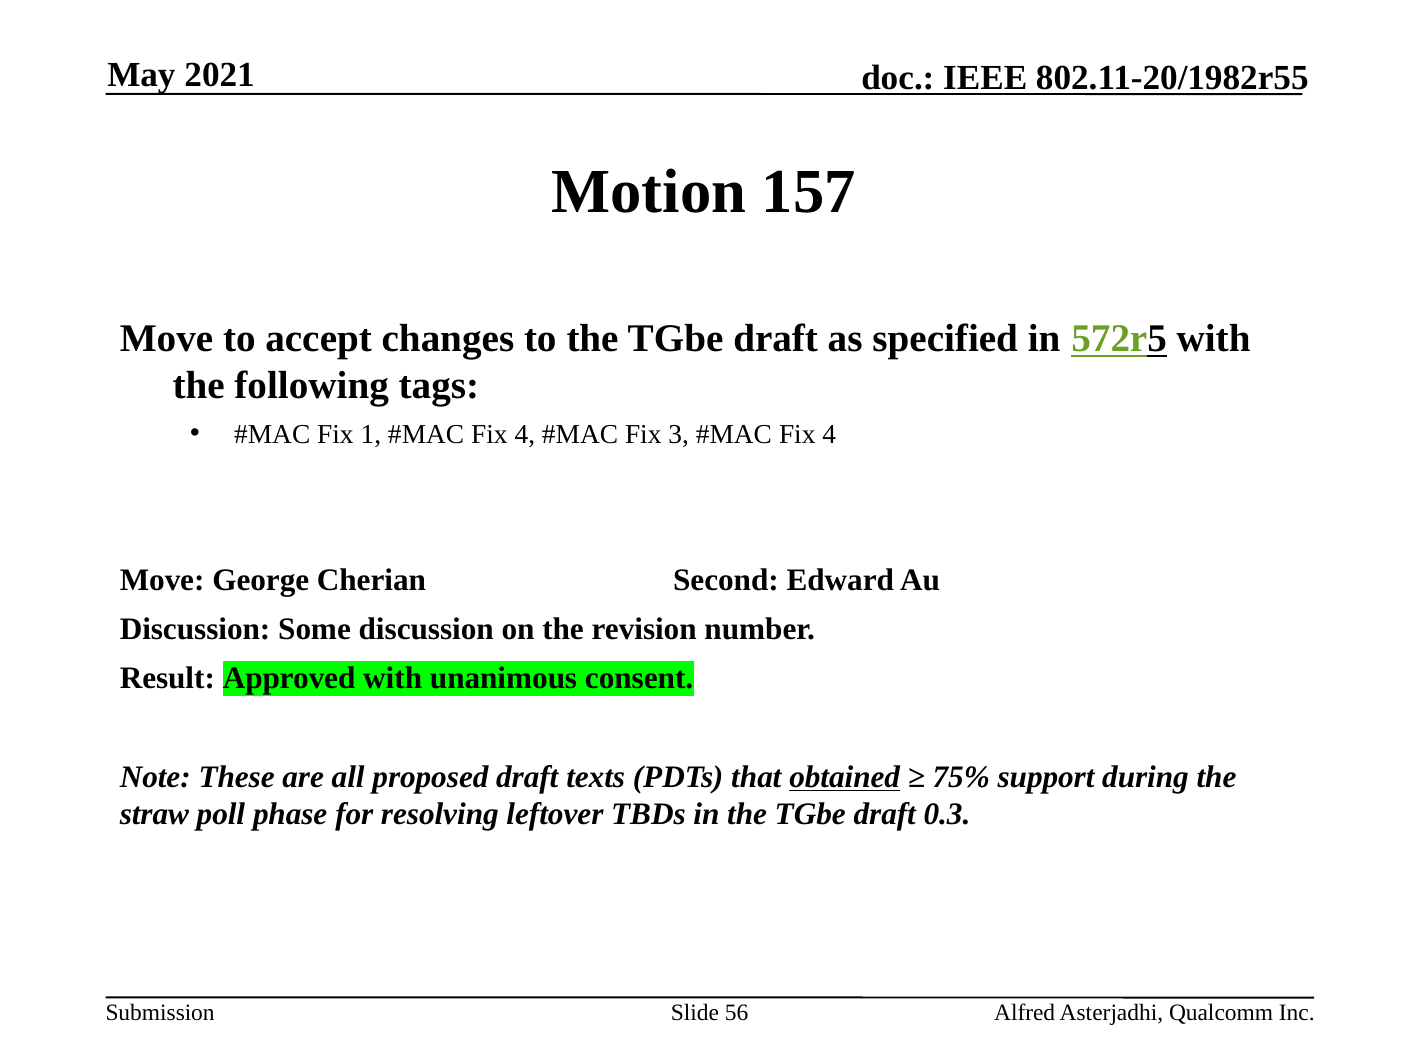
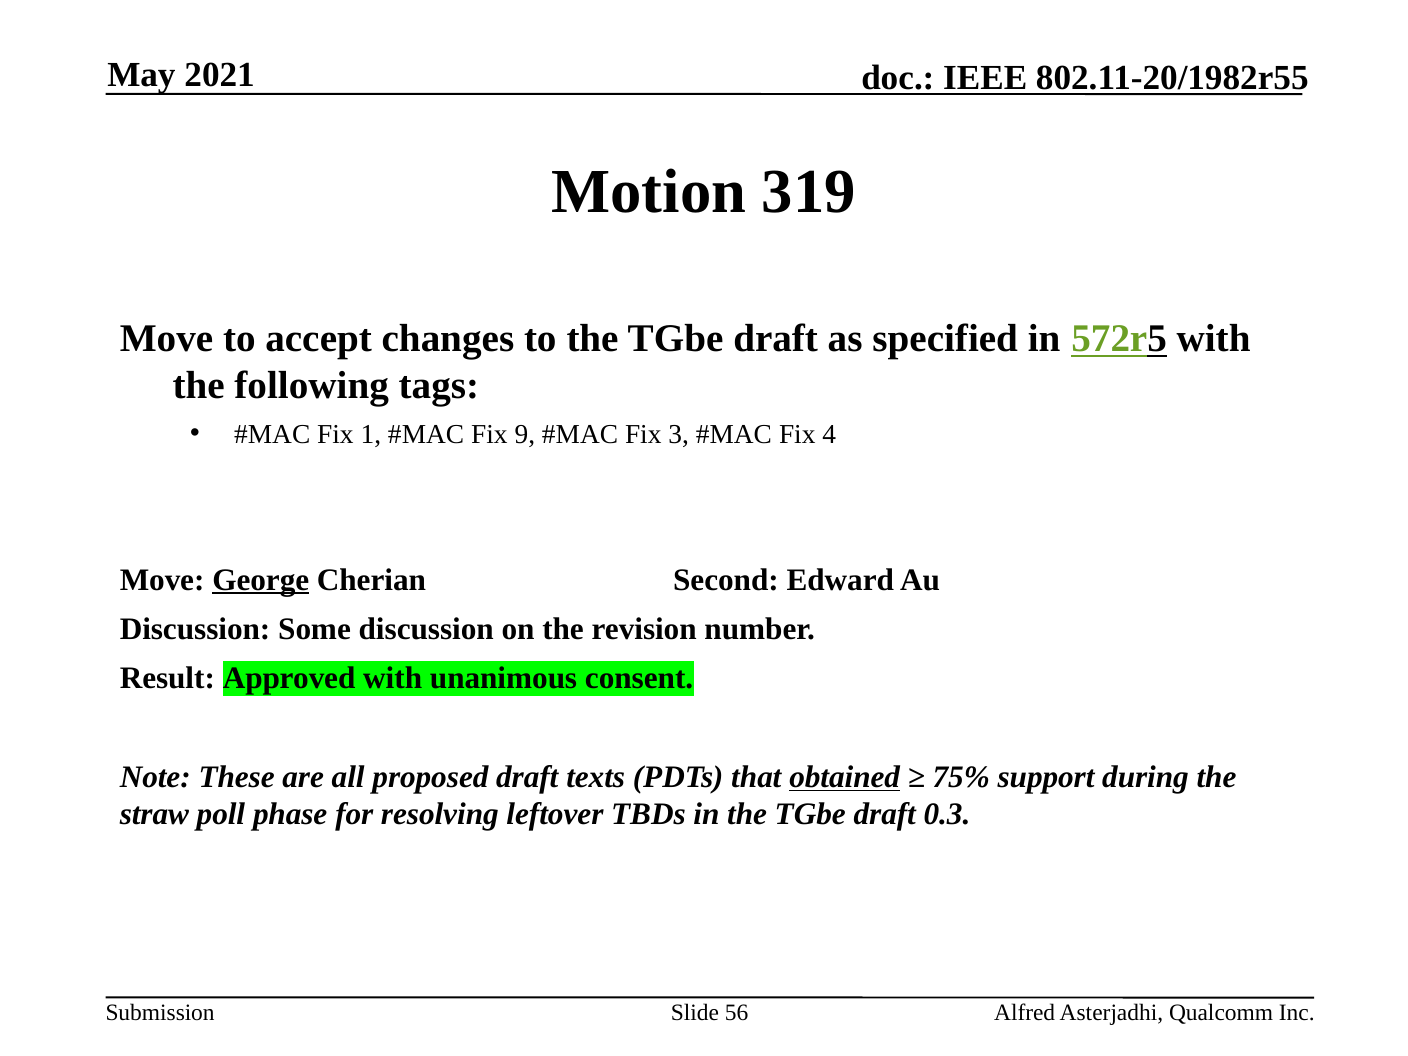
157: 157 -> 319 (809, 192)
4: 4 -> 9 (525, 434)
George underline: none -> present (261, 580)
